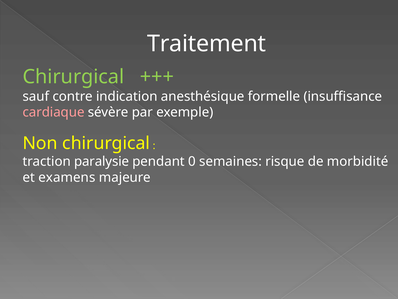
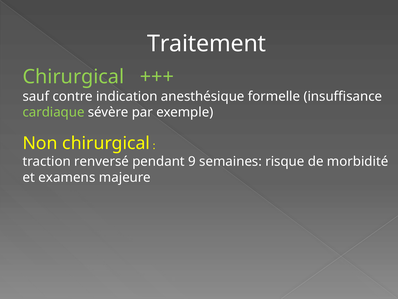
cardiaque colour: pink -> light green (54, 112)
paralysie: paralysie -> renversé (102, 161)
0: 0 -> 9 (192, 161)
